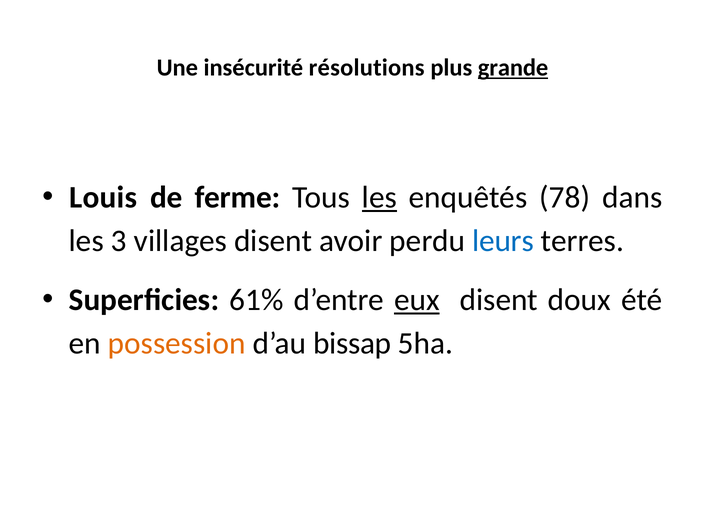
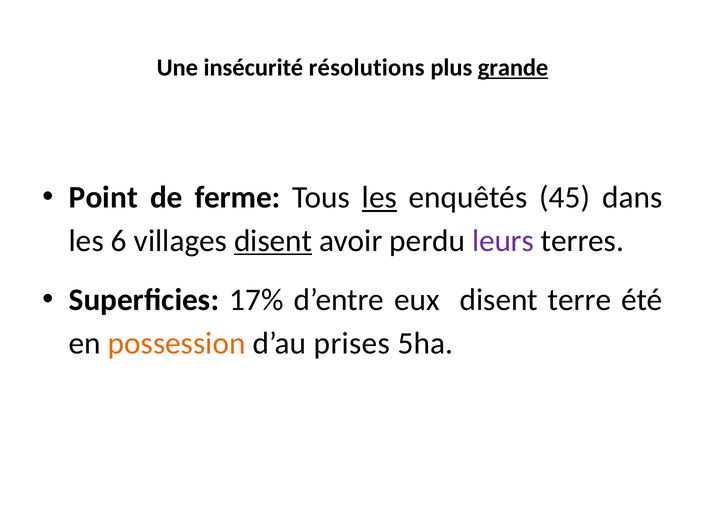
Louis: Louis -> Point (103, 197)
78: 78 -> 45 (565, 197)
3: 3 -> 6 (119, 241)
disent underline: none -> present (273, 241)
leurs colour: blue -> purple (503, 241)
61%: 61% -> 17% (256, 300)
eux underline: present -> none (417, 300)
doux: doux -> terre (580, 300)
bissap: bissap -> prises (352, 343)
